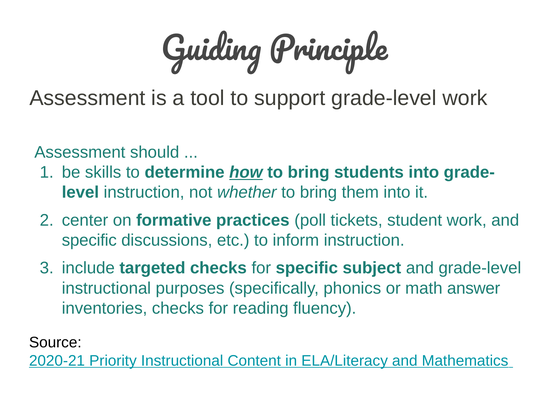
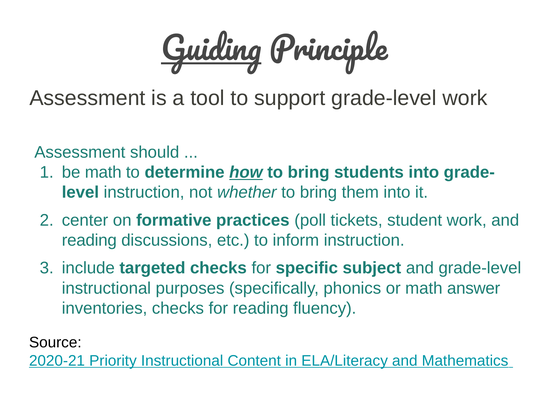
Guiding underline: none -> present (211, 50)
be skills: skills -> math (103, 172)
specific: specific -> reading (89, 240)
